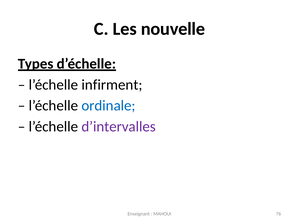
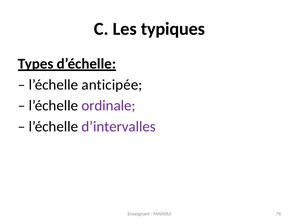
nouvelle: nouvelle -> typiques (173, 29)
infirment: infirment -> anticipée (112, 85)
ordinale colour: blue -> purple (109, 106)
